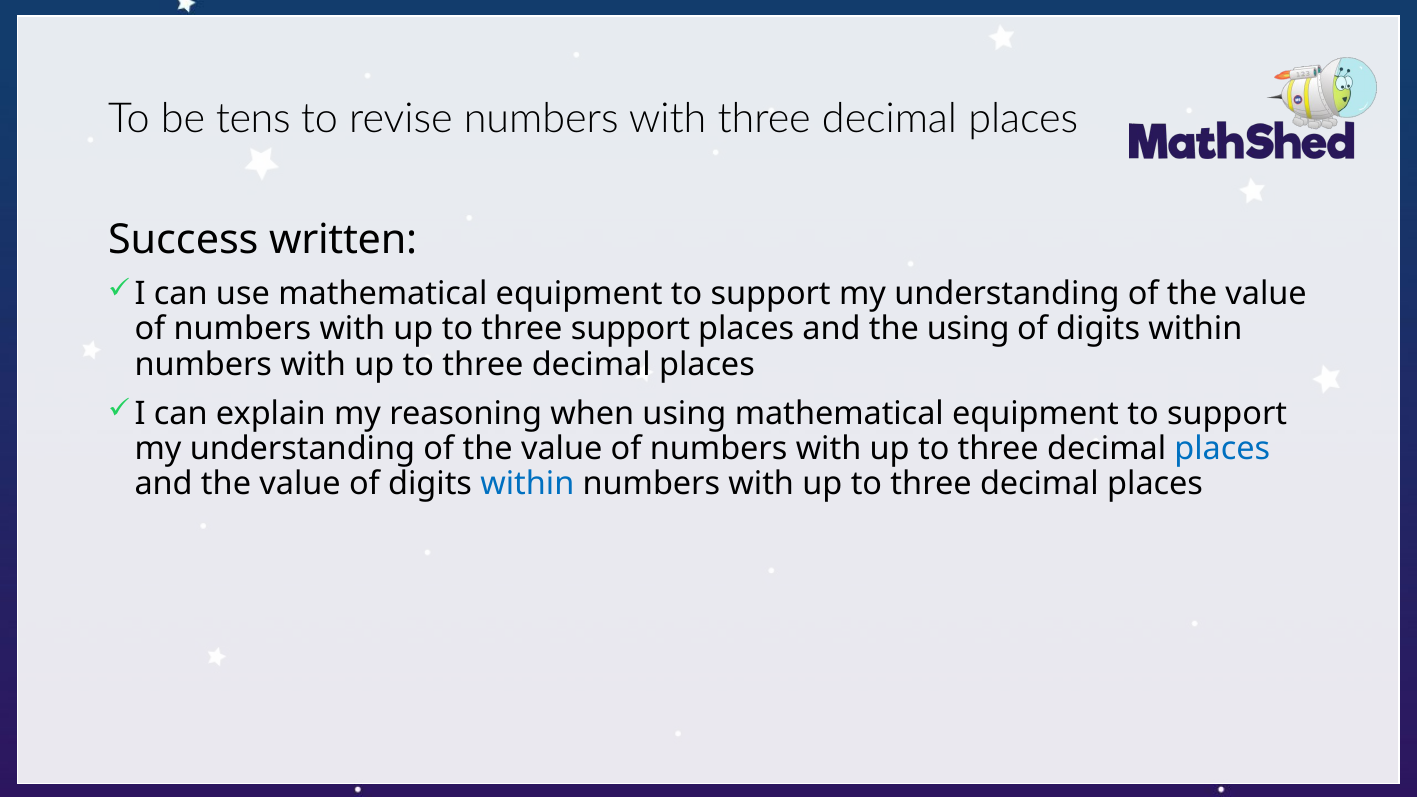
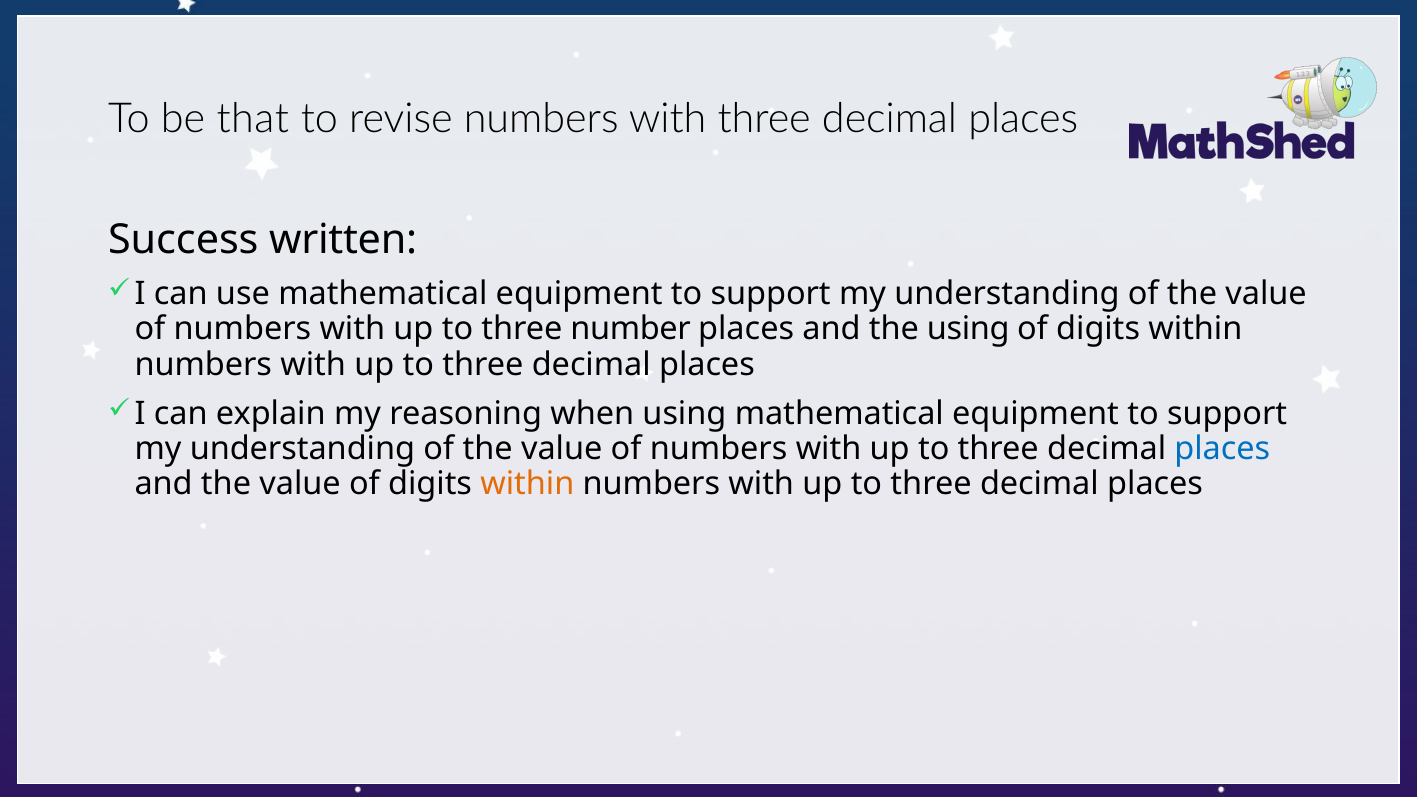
tens: tens -> that (253, 119)
three support: support -> number (631, 329)
within colour: blue -> orange (527, 484)
